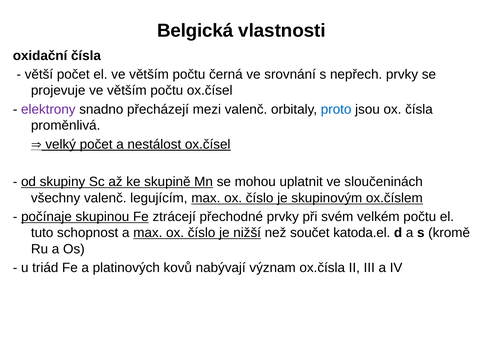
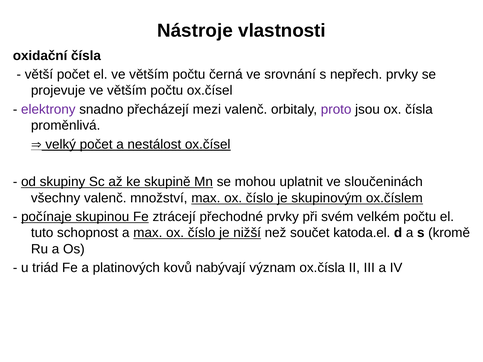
Belgická: Belgická -> Nástroje (195, 31)
proto colour: blue -> purple (336, 109)
legujícím: legujícím -> množství (159, 198)
